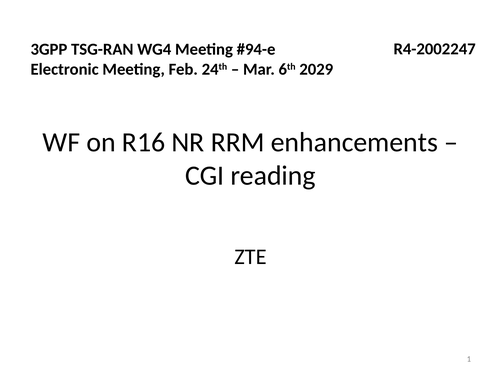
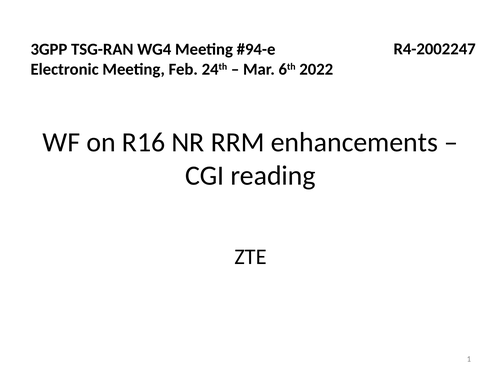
2029: 2029 -> 2022 (316, 69)
